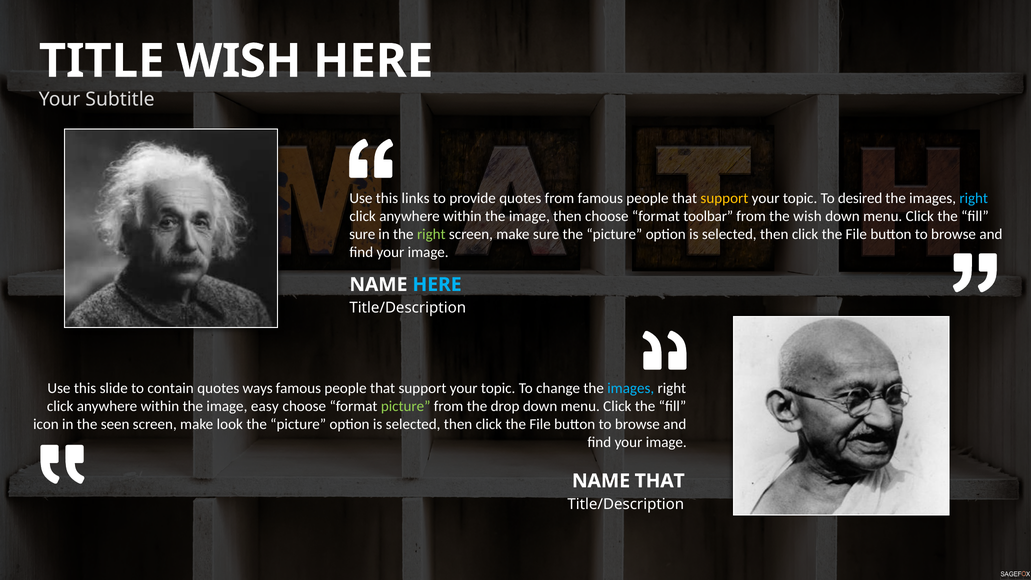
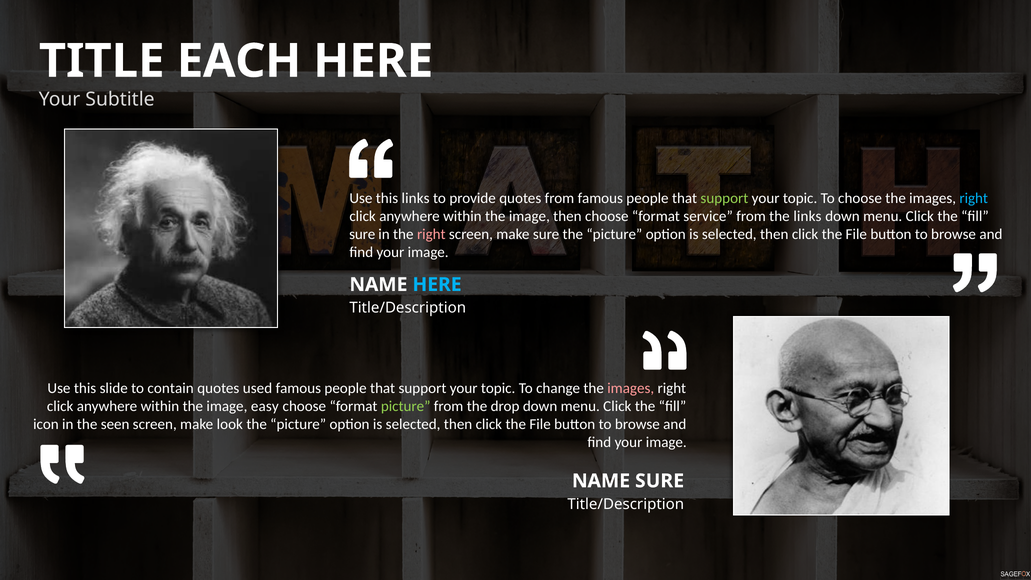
WISH: WISH -> EACH (239, 61)
support colour: yellow -> light green (724, 198)
To desired: desired -> choose (860, 198)
toolbar: toolbar -> service (708, 216)
the wish: wish -> links (807, 216)
right colour: light green -> pink (431, 234)
ways: ways -> used (257, 388)
images colour: light blue -> pink (631, 388)
NAME THAT: THAT -> SURE (660, 481)
